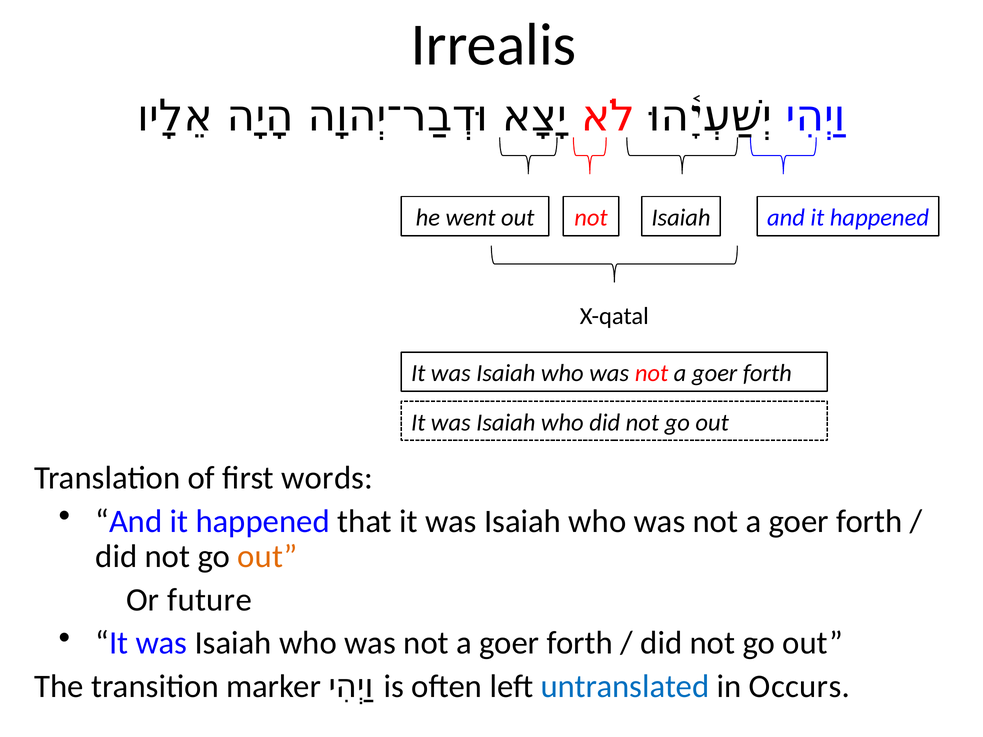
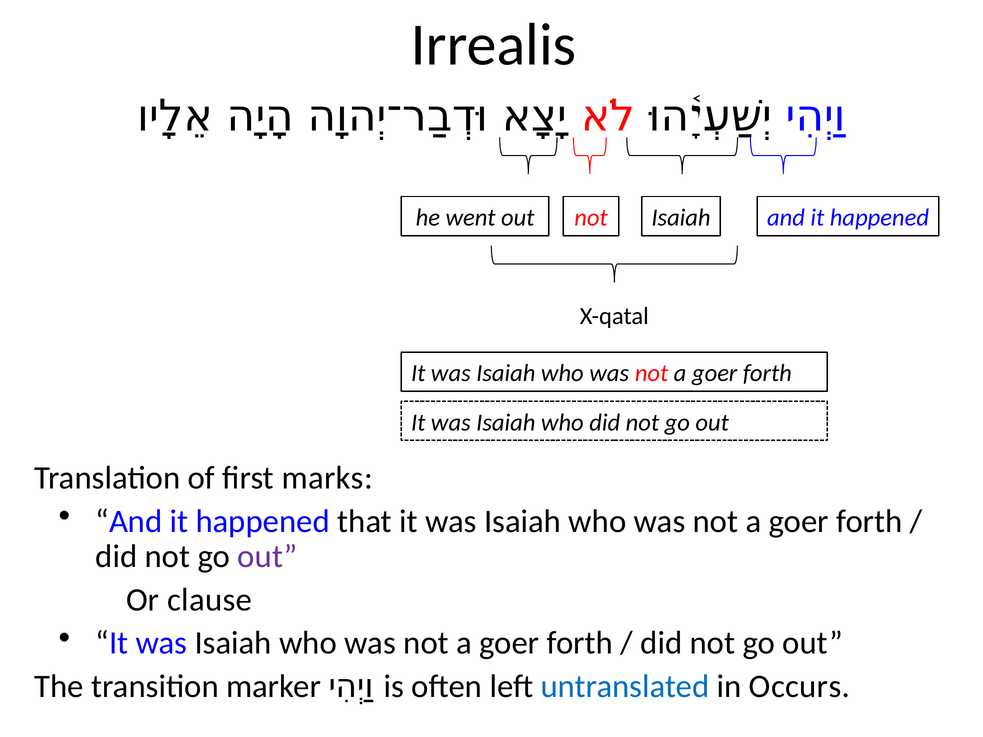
words: words -> marks (327, 478)
out colour: orange -> purple (267, 557)
future: future -> clause (210, 600)
